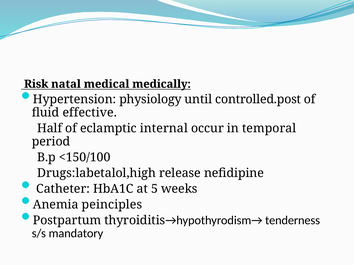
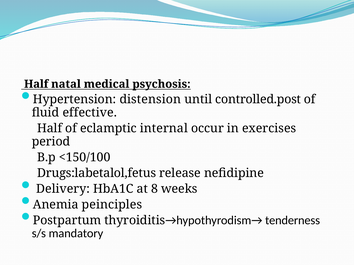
Risk: Risk -> Half (36, 84)
medically: medically -> psychosis (161, 84)
physiology: physiology -> distension (150, 100)
temporal: temporal -> exercises (269, 129)
Drugs:labetalol,high: Drugs:labetalol,high -> Drugs:labetalol,fetus (97, 173)
Catheter: Catheter -> Delivery (63, 189)
5: 5 -> 8 (154, 189)
